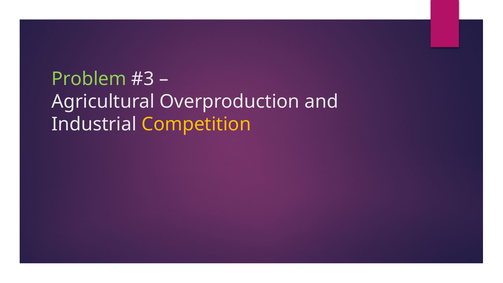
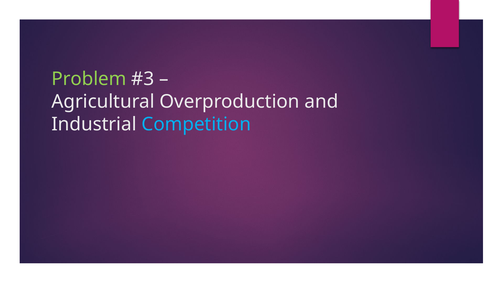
Competition colour: yellow -> light blue (196, 124)
